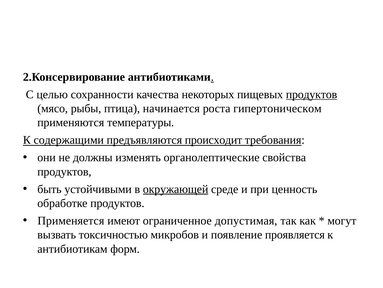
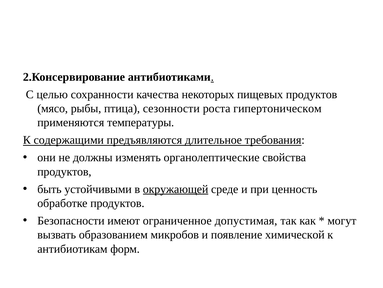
продуктов underline: present -> none (312, 94)
начинается: начинается -> сезонности (171, 108)
происходит: происходит -> длительное (213, 140)
Применяется: Применяется -> Безопасности (71, 220)
токсичностью: токсичностью -> образованием (113, 234)
проявляется: проявляется -> химической (295, 234)
